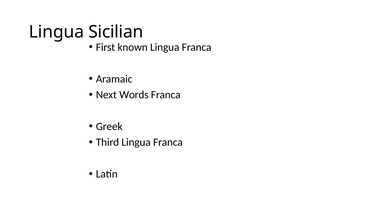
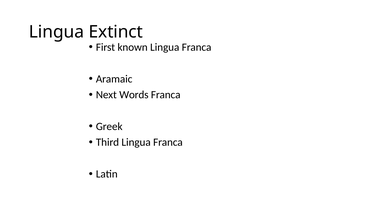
Sicilian: Sicilian -> Extinct (116, 32)
